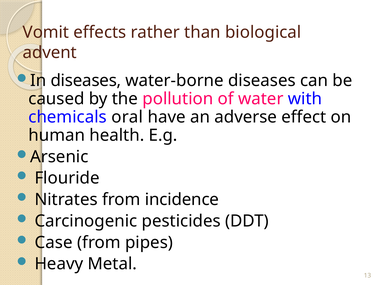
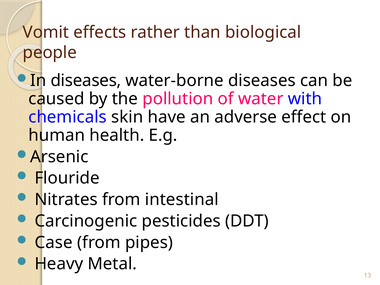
advent: advent -> people (50, 52)
oral: oral -> skin (127, 117)
incidence: incidence -> intestinal (182, 200)
